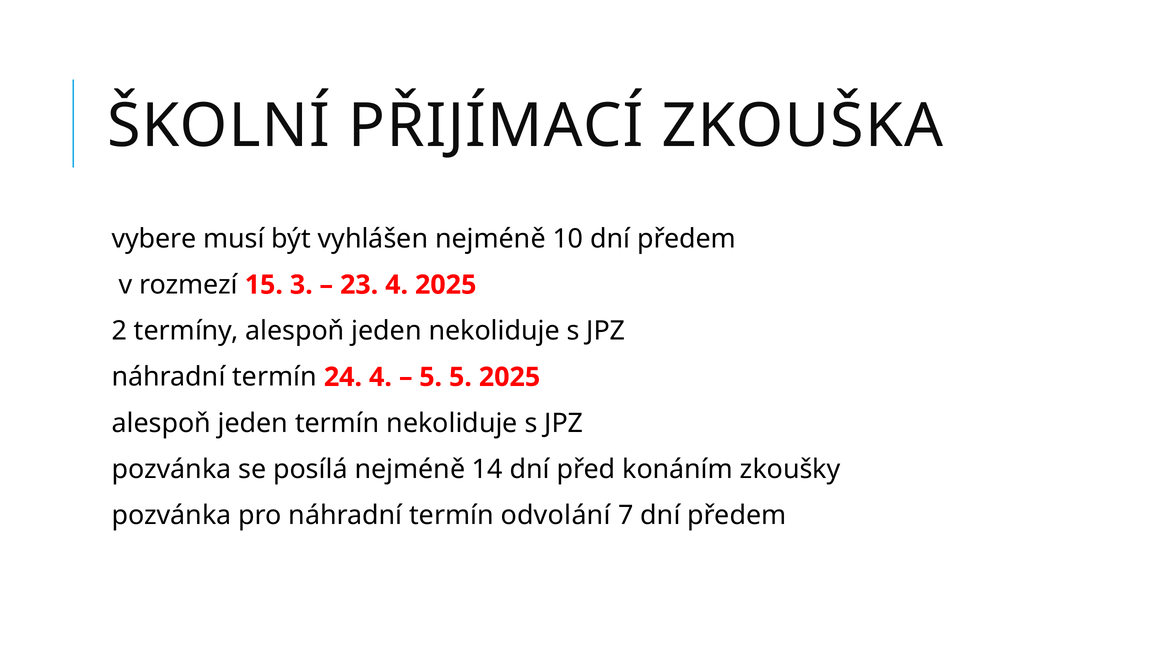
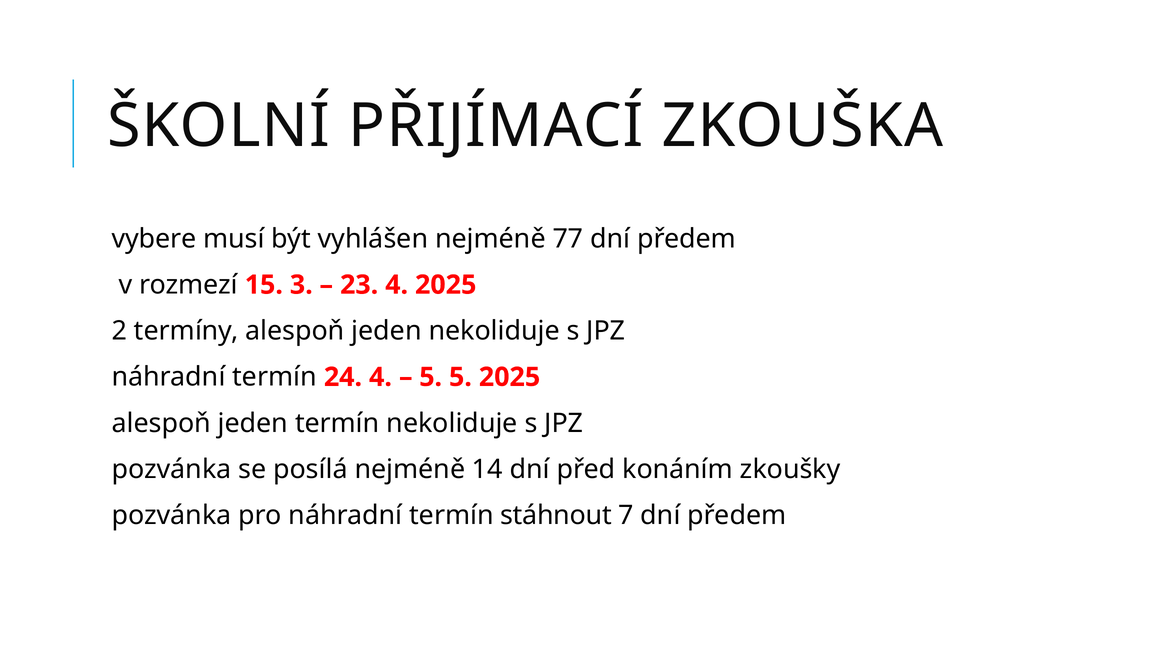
10: 10 -> 77 (568, 239)
odvolání: odvolání -> stáhnout (556, 515)
